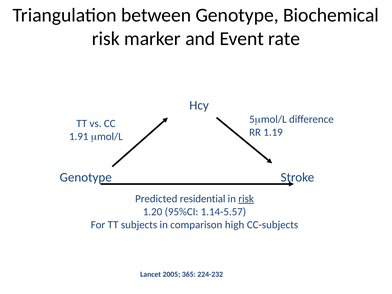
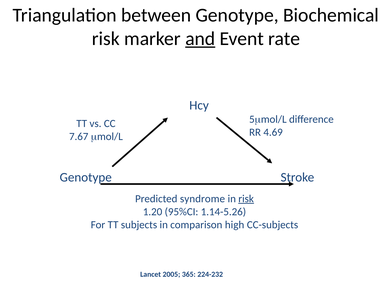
and underline: none -> present (200, 39)
1.19: 1.19 -> 4.69 (273, 132)
1.91: 1.91 -> 7.67 (79, 137)
residential: residential -> syndrome (202, 199)
1.14-5.57: 1.14-5.57 -> 1.14-5.26 (223, 212)
